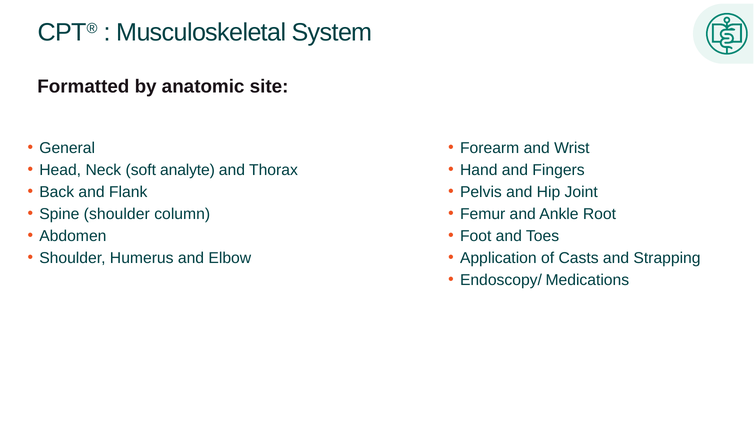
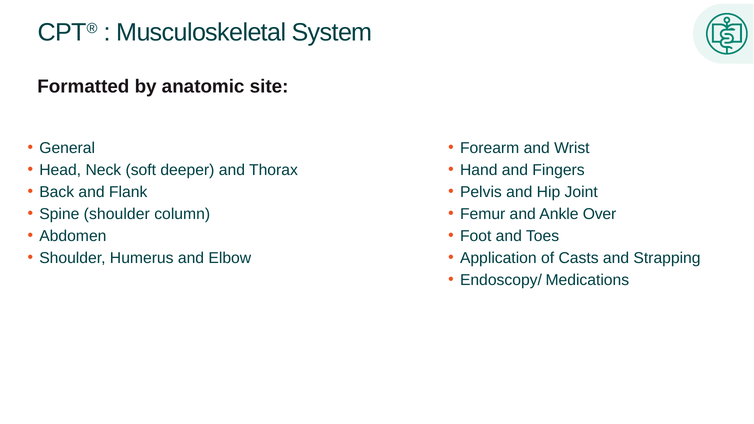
analyte: analyte -> deeper (187, 170)
Root: Root -> Over (600, 214)
